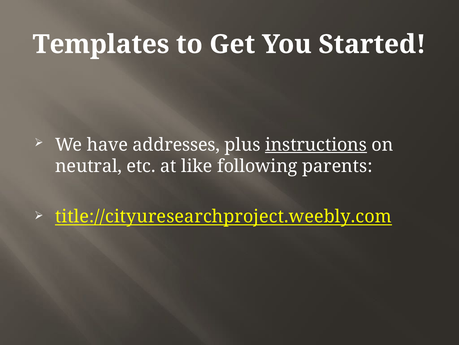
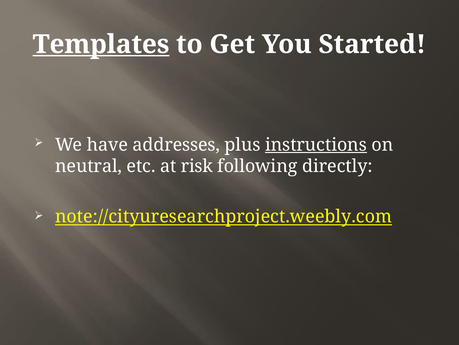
Templates underline: none -> present (101, 44)
like: like -> risk (197, 166)
parents: parents -> directly (337, 166)
title://cityuresearchproject.weebly.com: title://cityuresearchproject.weebly.com -> note://cityuresearchproject.weebly.com (223, 216)
